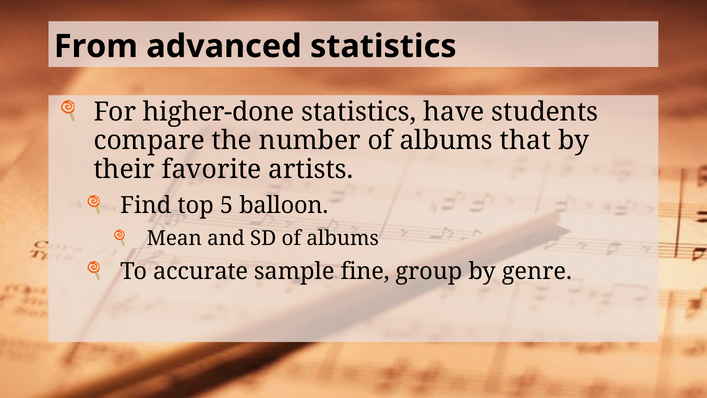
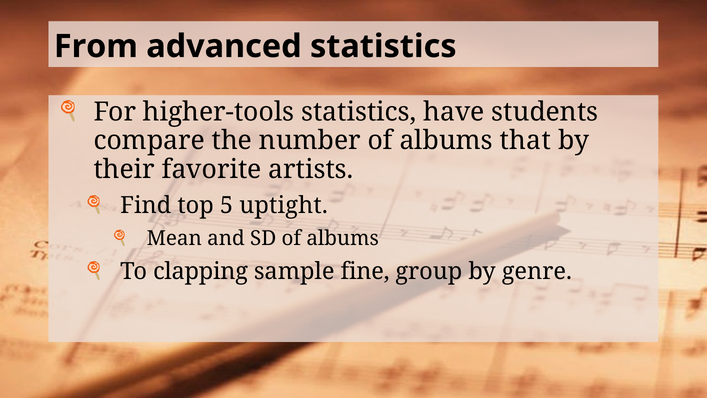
higher-done: higher-done -> higher-tools (219, 112)
balloon: balloon -> uptight (284, 205)
accurate: accurate -> clapping (201, 271)
